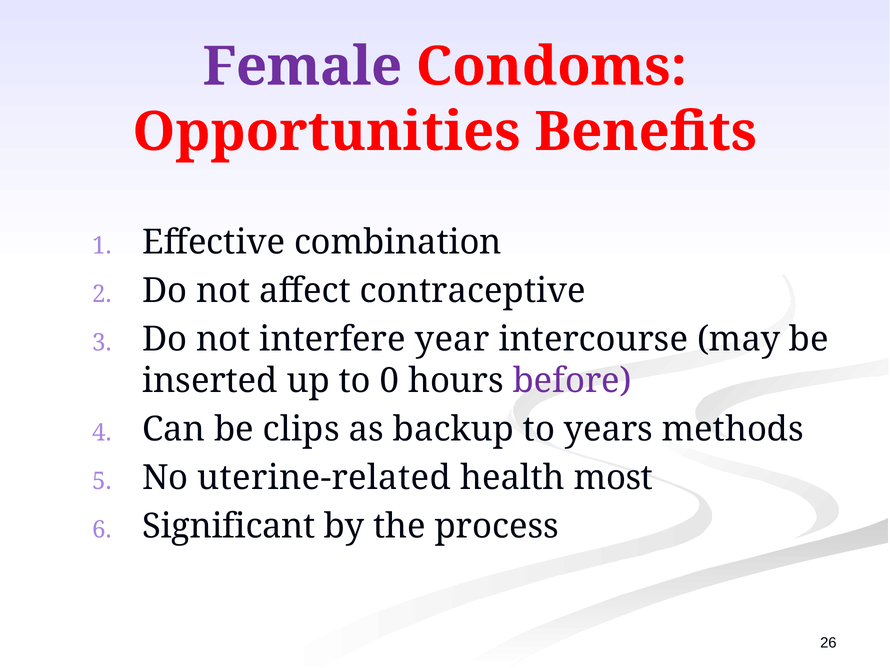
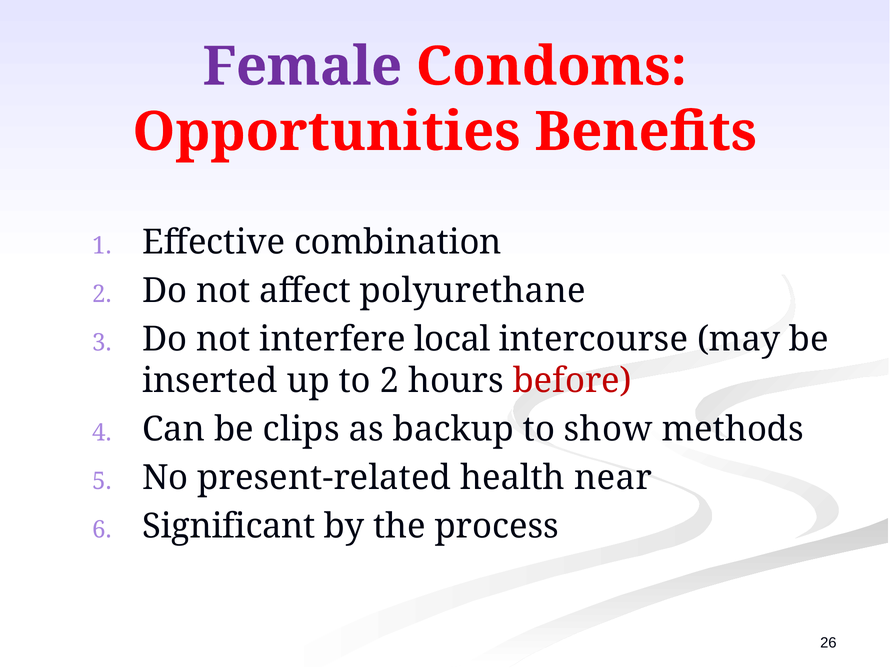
contraceptive: contraceptive -> polyurethane (473, 291)
year: year -> local (452, 339)
to 0: 0 -> 2 (389, 381)
before colour: purple -> red (572, 381)
years: years -> show (608, 429)
uterine-related: uterine-related -> present-related (324, 478)
most: most -> near (613, 478)
